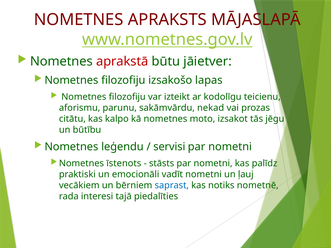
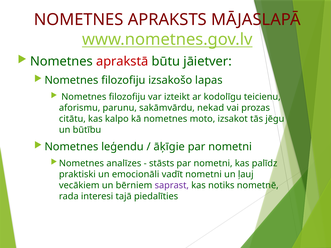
servisi: servisi -> āķīgie (169, 147)
īstenots: īstenots -> analīzes (124, 163)
saprast colour: blue -> purple (172, 186)
